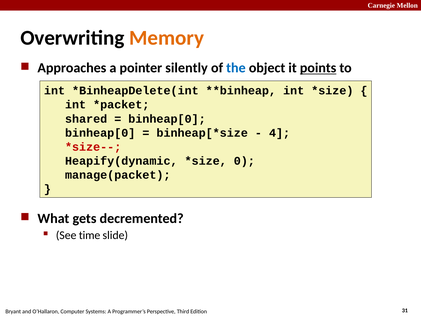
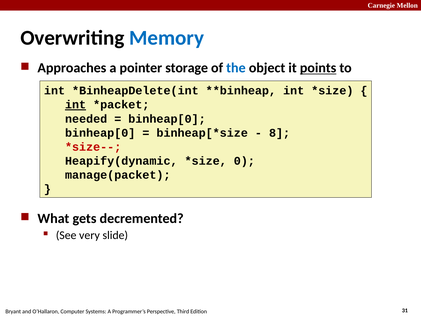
Memory colour: orange -> blue (167, 38)
silently: silently -> storage (187, 68)
int underline: none -> present (76, 105)
shared: shared -> needed (86, 119)
4: 4 -> 8 (280, 133)
time: time -> very (89, 235)
